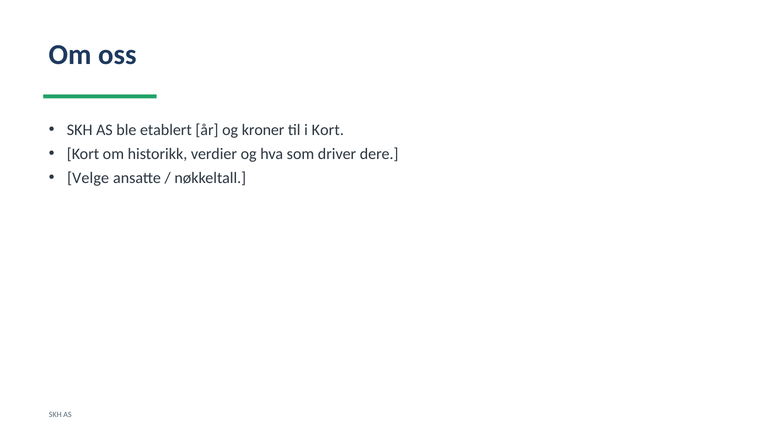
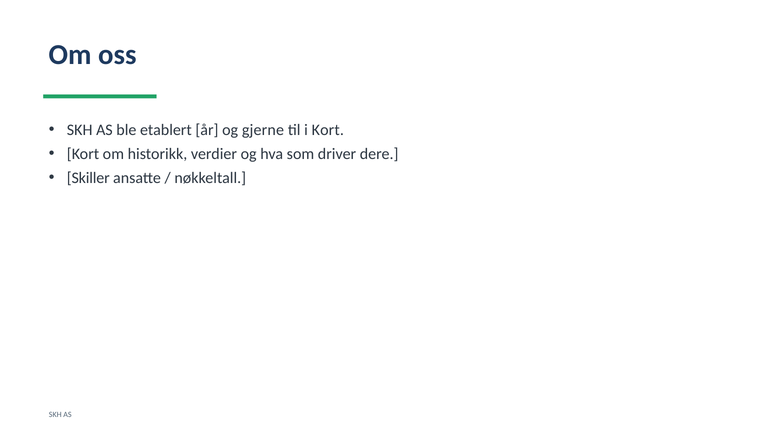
kroner: kroner -> gjerne (263, 130)
Velge: Velge -> Skiller (88, 178)
